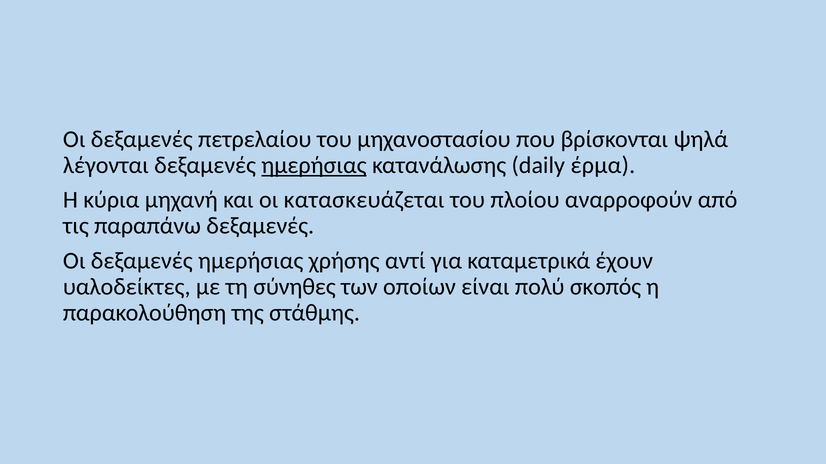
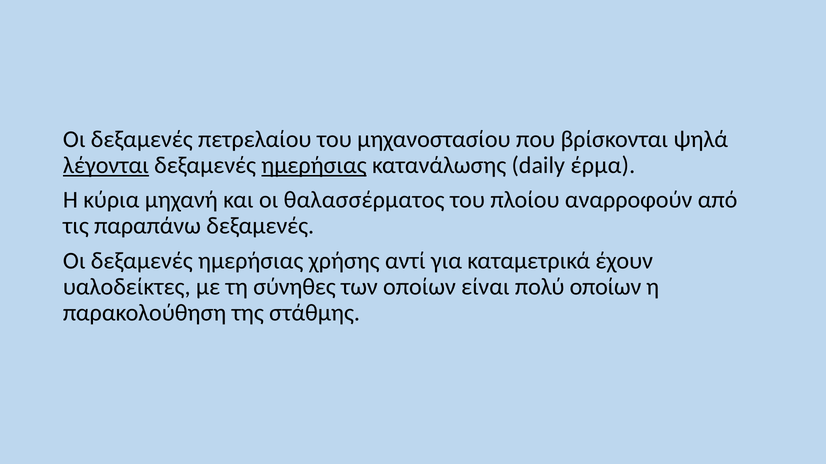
λέγονται underline: none -> present (106, 166)
κατασκευάζεται: κατασκευάζεται -> θαλασσέρματος (364, 200)
πολύ σκοπός: σκοπός -> οποίων (605, 287)
